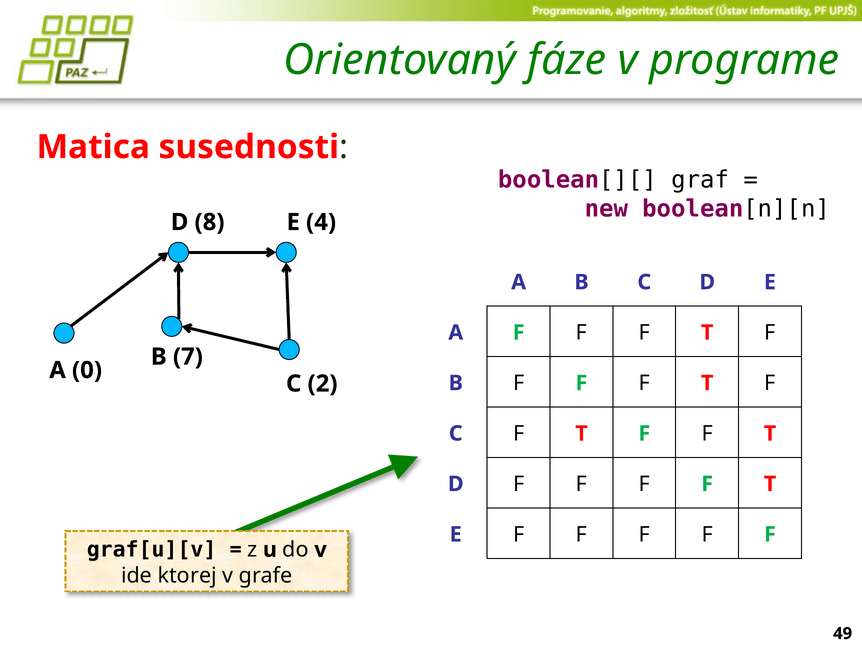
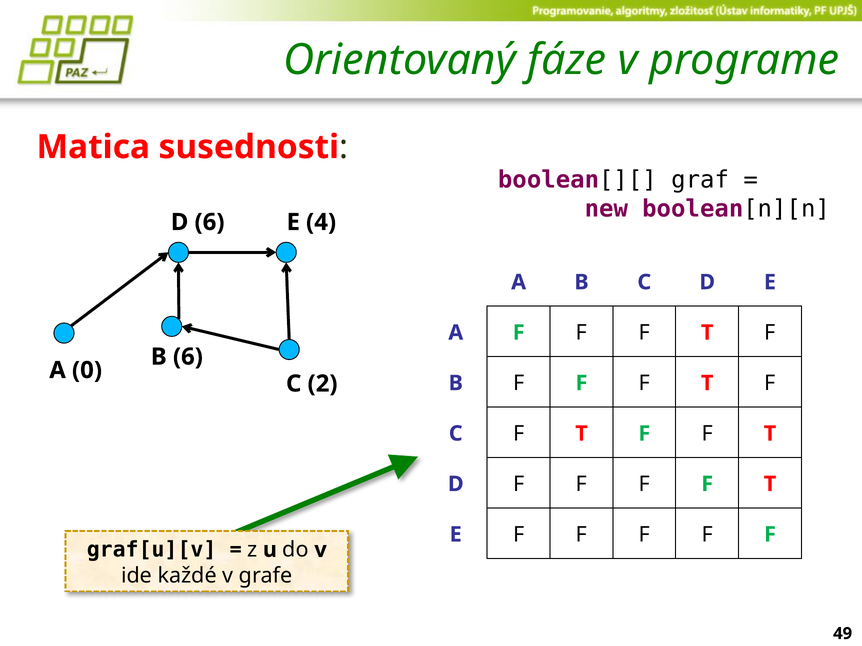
D 8: 8 -> 6 (210, 222)
B 7: 7 -> 6 (188, 357)
ktorej: ktorej -> každé (187, 576)
